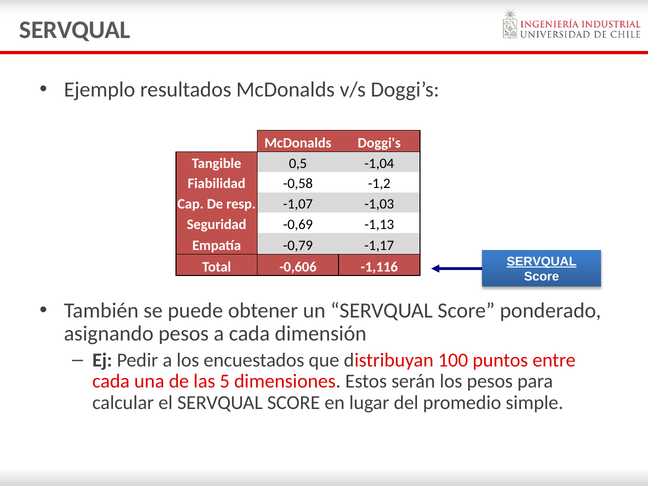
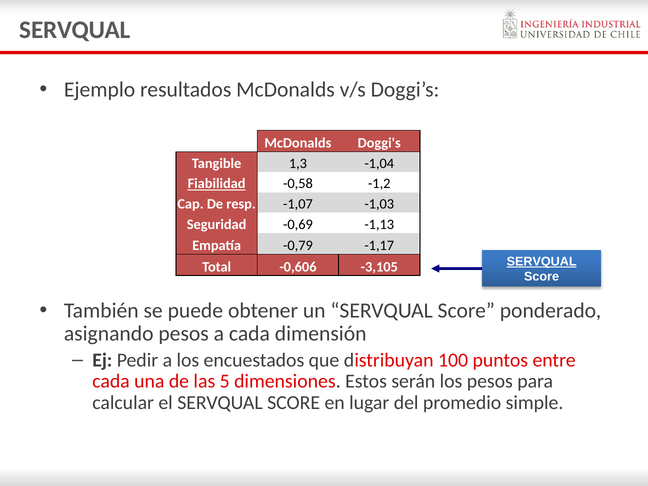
0,5: 0,5 -> 1,3 (298, 163)
Fiabilidad underline: none -> present (217, 184)
-1,116: -1,116 -> -3,105 (379, 267)
